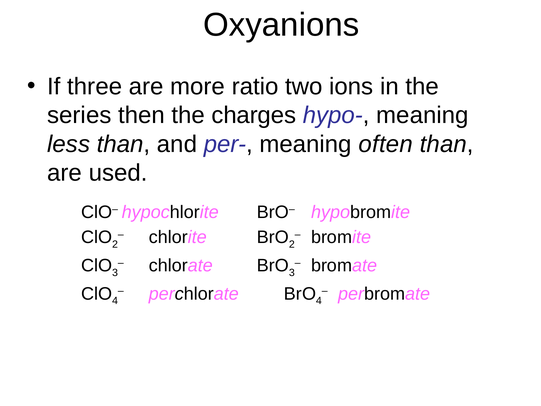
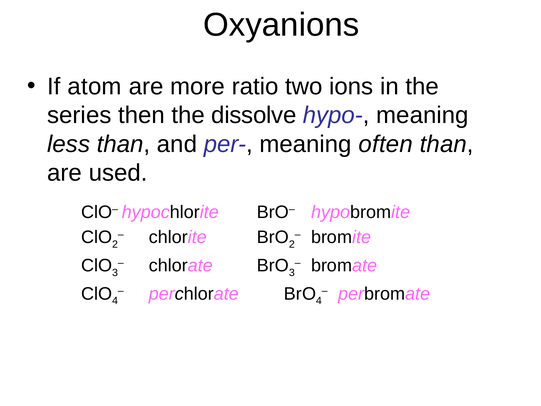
three: three -> atom (95, 86)
charges: charges -> dissolve (254, 115)
